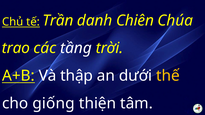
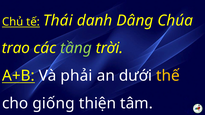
Trần: Trần -> Thái (58, 21)
Chiên: Chiên -> Dâng (135, 21)
tầng colour: white -> light green (76, 48)
thập: thập -> phải (76, 76)
